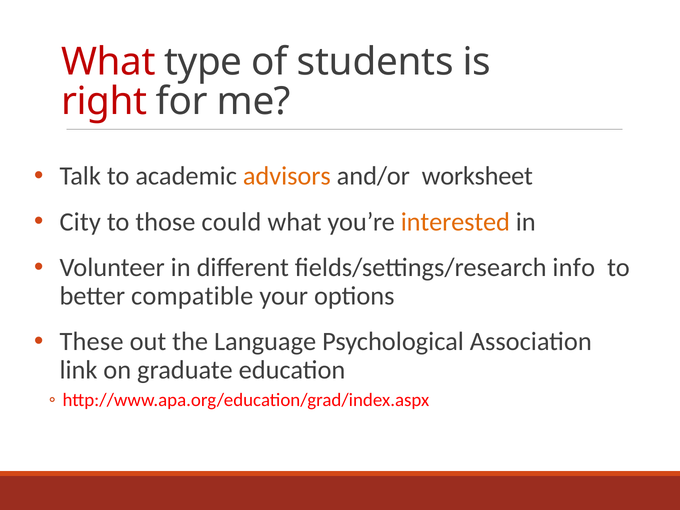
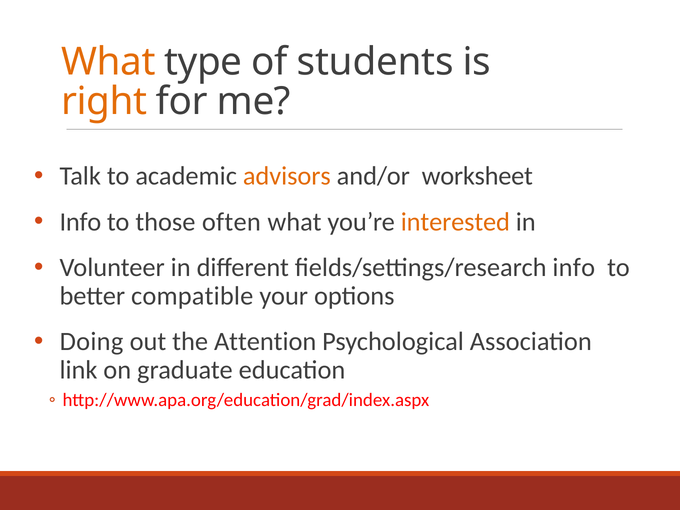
What colour: red -> orange (108, 62)
right colour: red -> orange (104, 102)
City: City -> Info (80, 222)
could: could -> often (231, 222)
These: These -> Doing (91, 341)
Language: Language -> Attention (265, 341)
